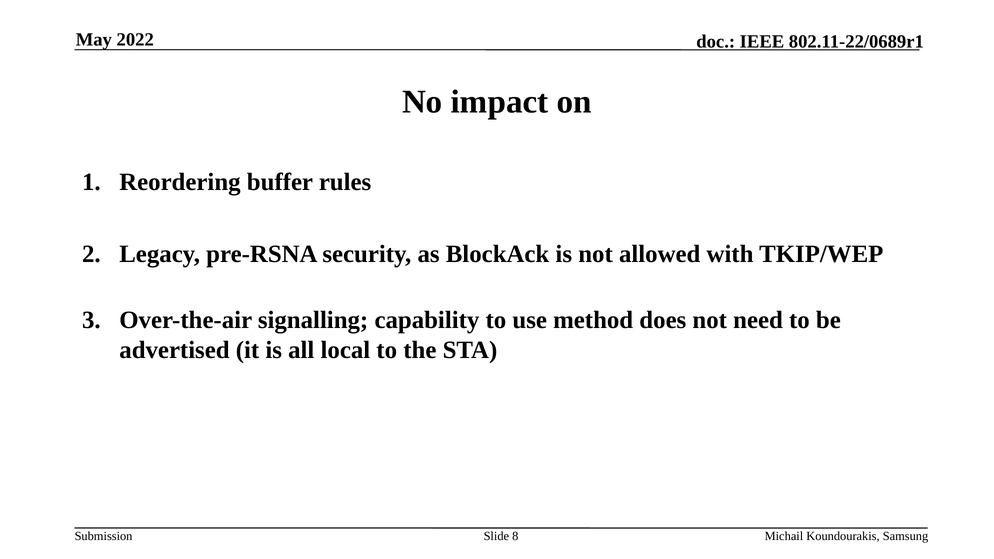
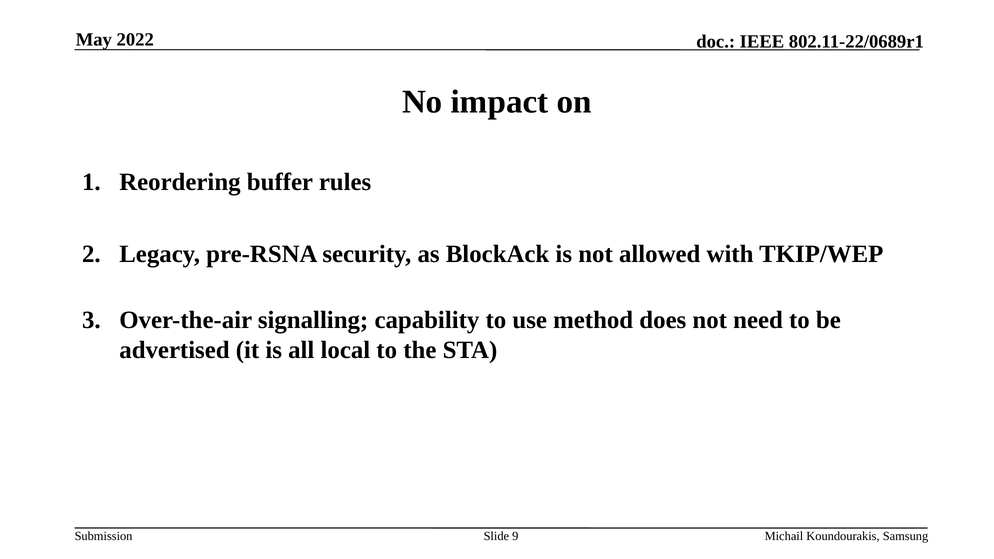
8: 8 -> 9 (515, 536)
